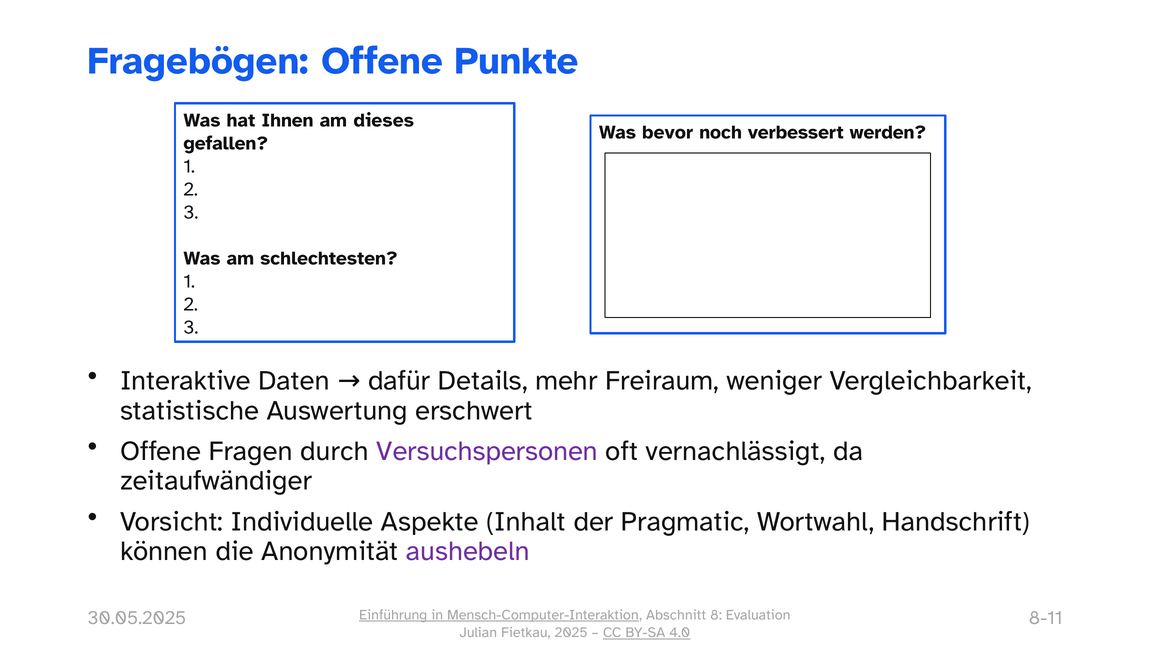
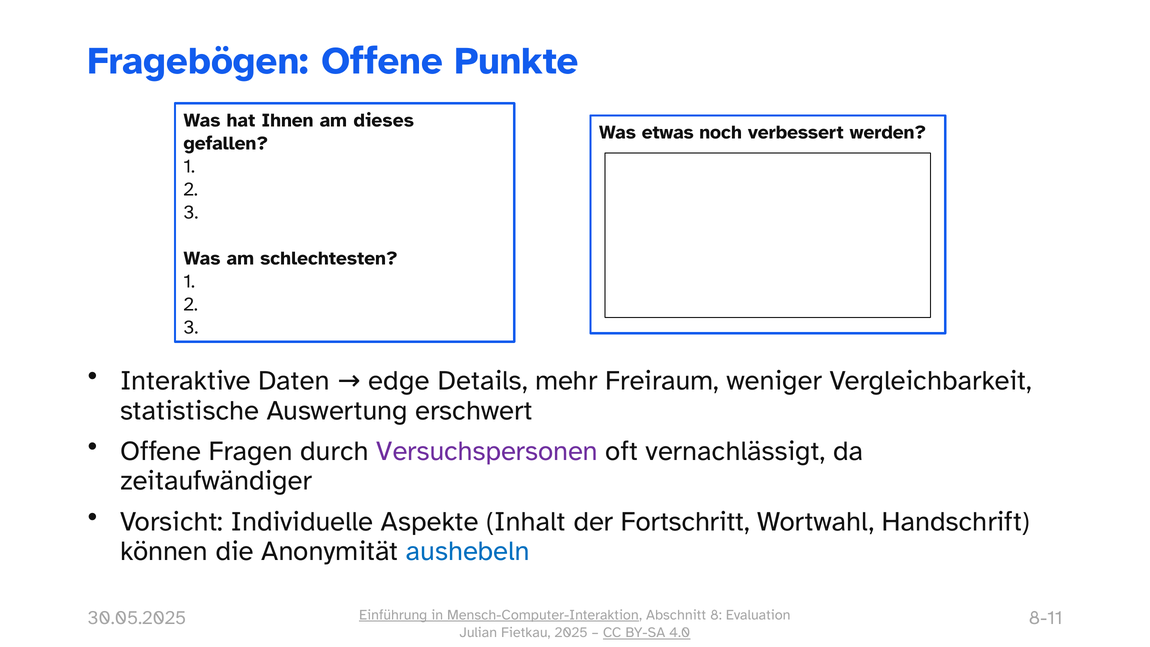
bevor: bevor -> etwas (668, 133)
dafür: dafür -> edge (399, 381)
Pragmatic: Pragmatic -> Fortschritt (685, 521)
aushebeln colour: purple -> blue (468, 551)
